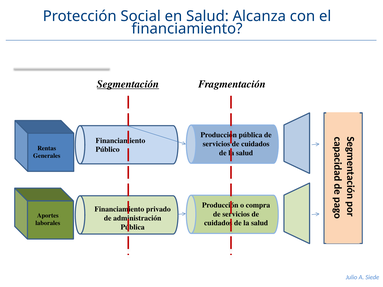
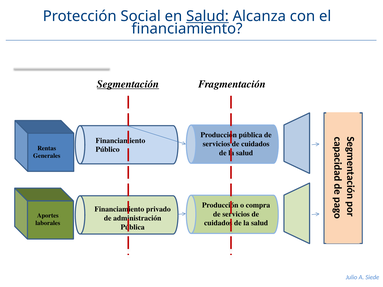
Salud underline: none -> present (207, 16)
